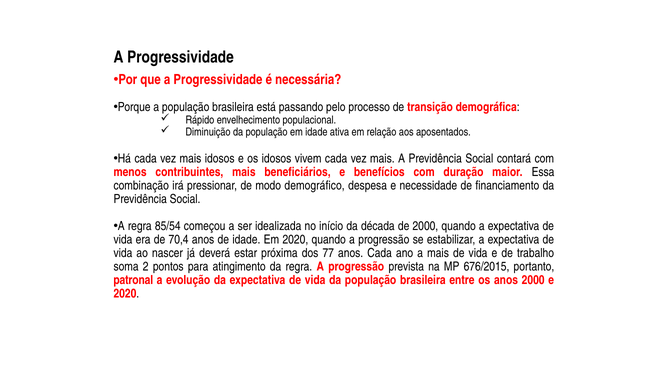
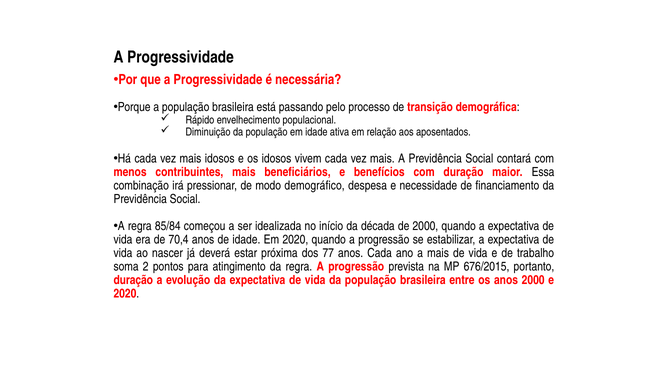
85/54: 85/54 -> 85/84 (168, 226)
patronal: patronal -> duração (133, 280)
